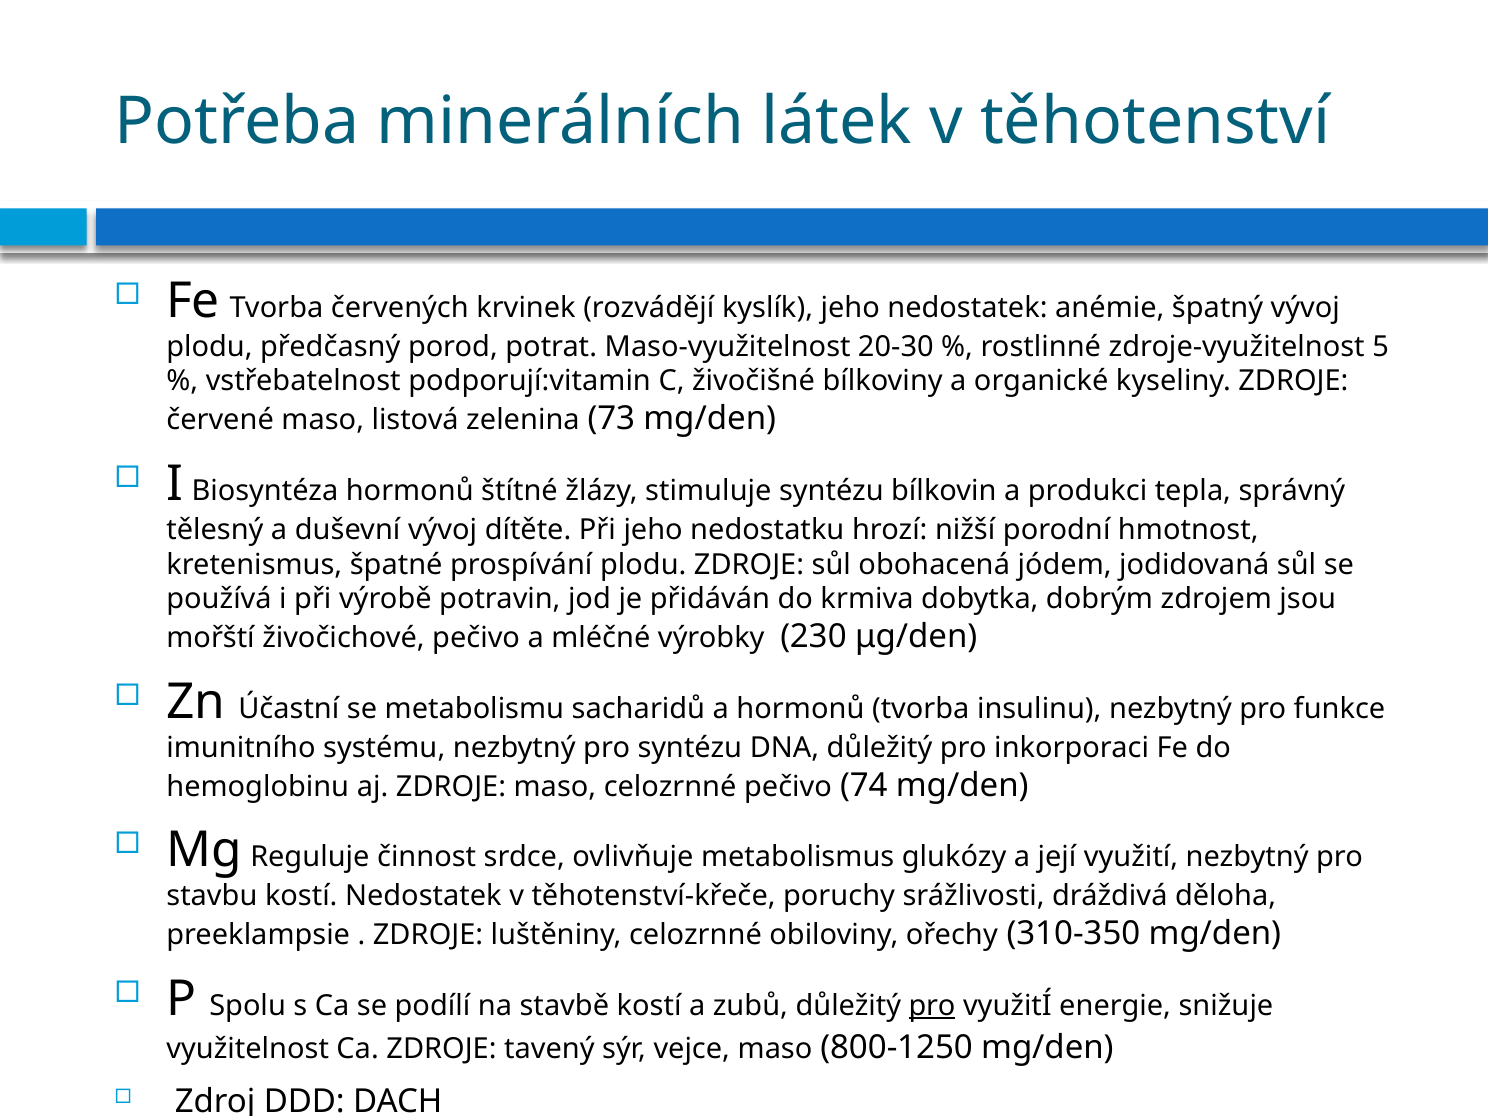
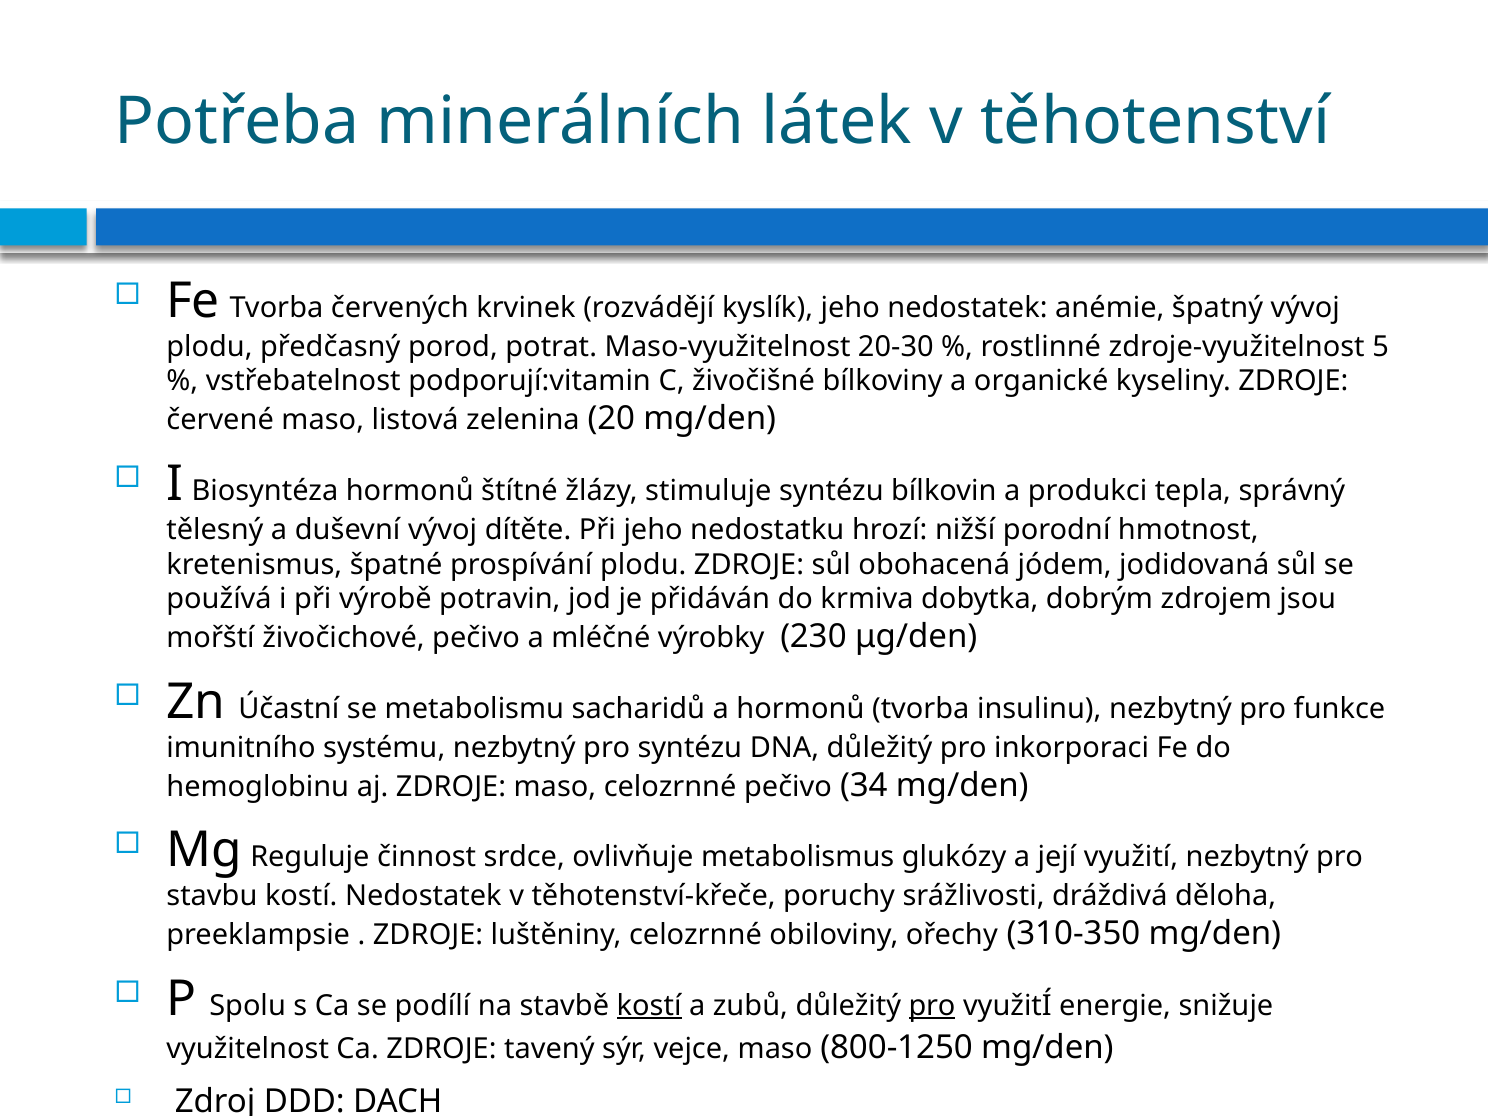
73: 73 -> 20 (611, 419)
74: 74 -> 34 (864, 785)
kostí underline: none -> present (649, 1006)
